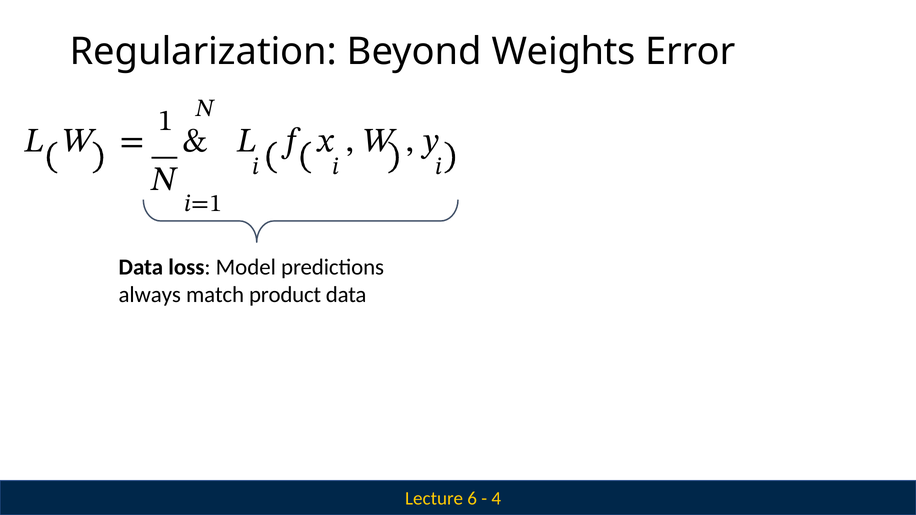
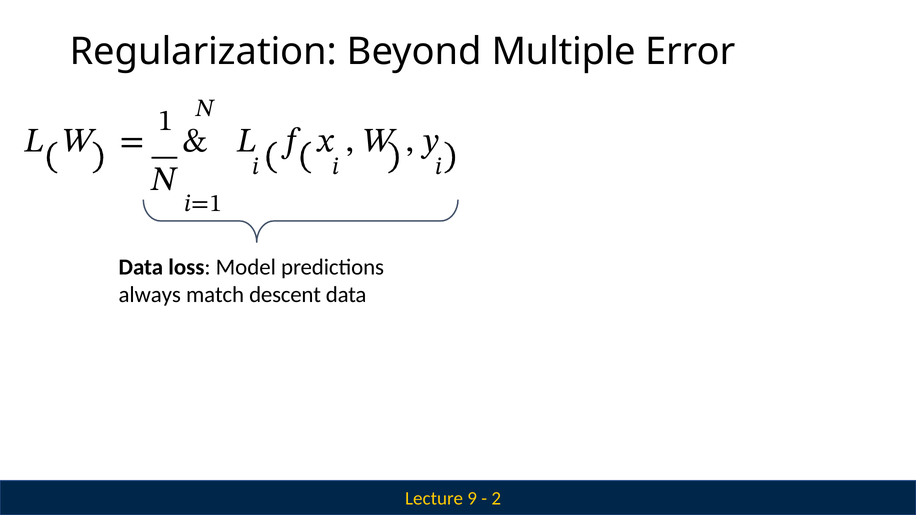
Weights: Weights -> Multiple (564, 52)
product: product -> descent (285, 295)
6: 6 -> 9 (472, 499)
4: 4 -> 2 (496, 499)
